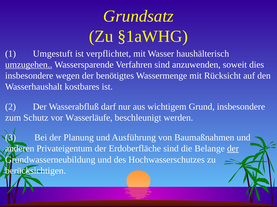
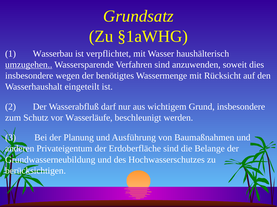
Umgestuft: Umgestuft -> Wasserbau (53, 54)
kostbares: kostbares -> eingeteilt (82, 87)
der underline: present -> none (233, 149)
